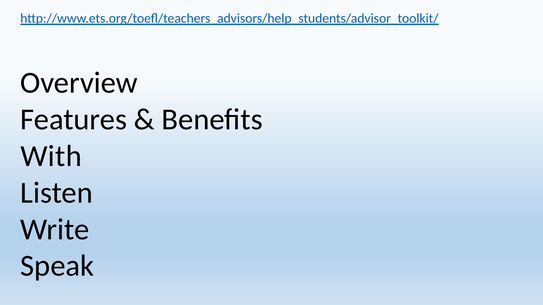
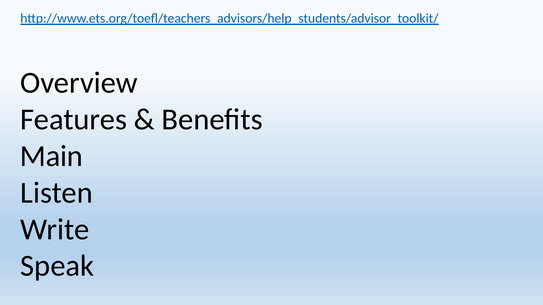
With: With -> Main (51, 156)
